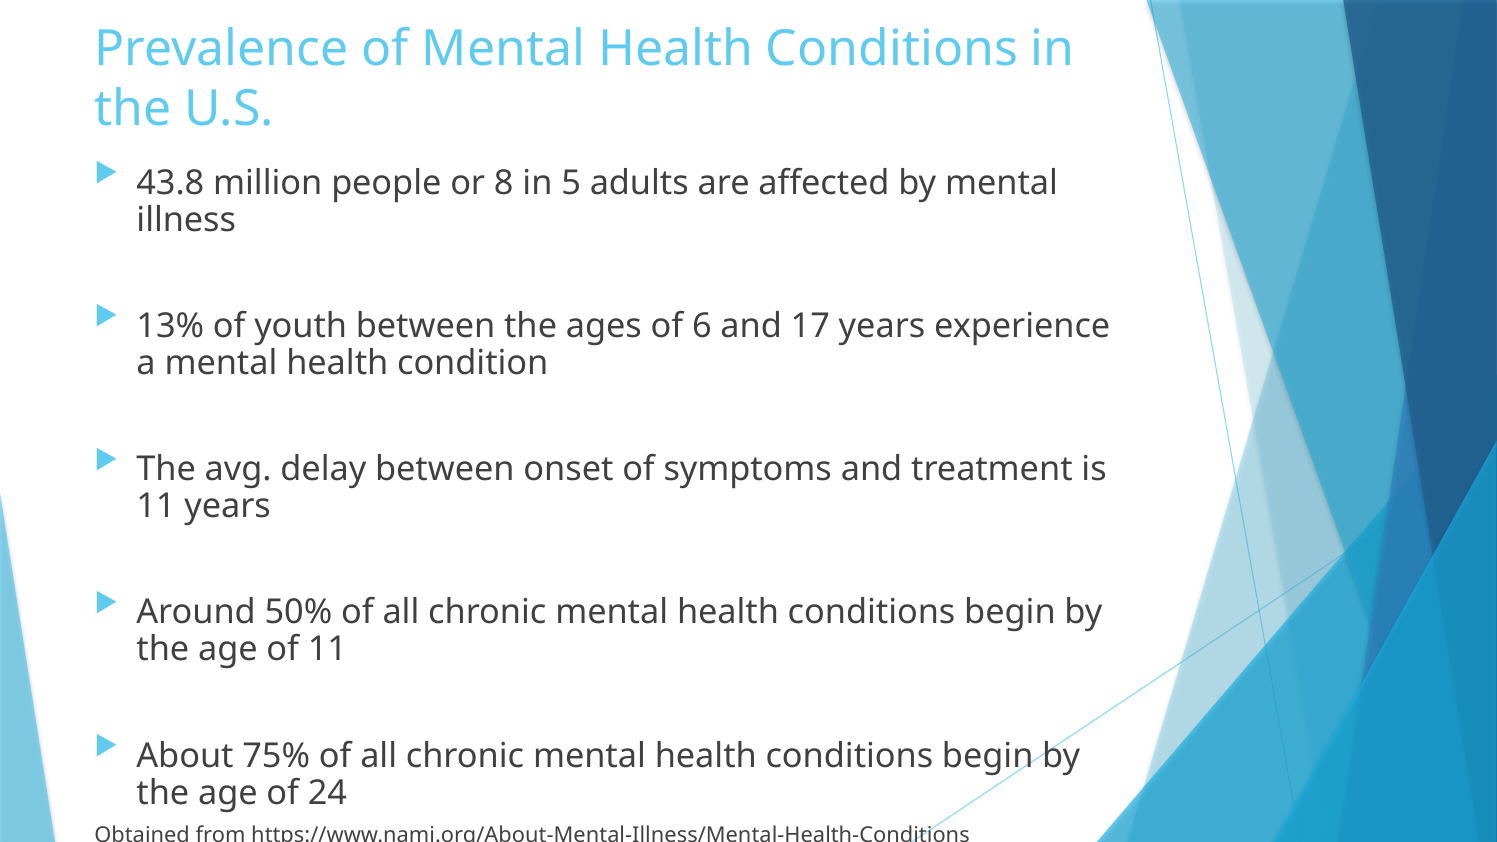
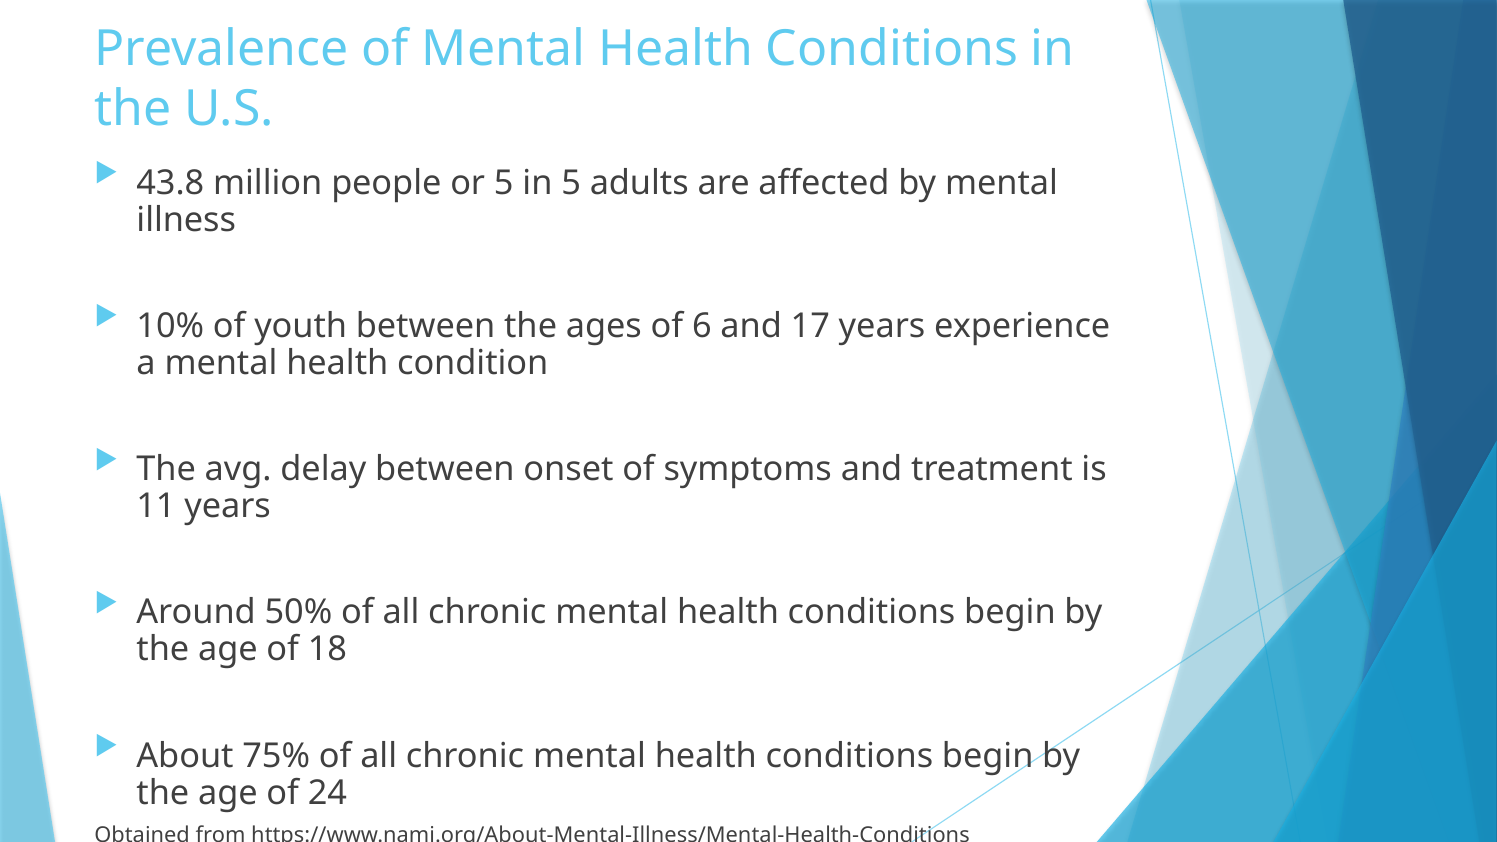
or 8: 8 -> 5 (504, 183)
13%: 13% -> 10% (170, 326)
of 11: 11 -> 18 (328, 650)
